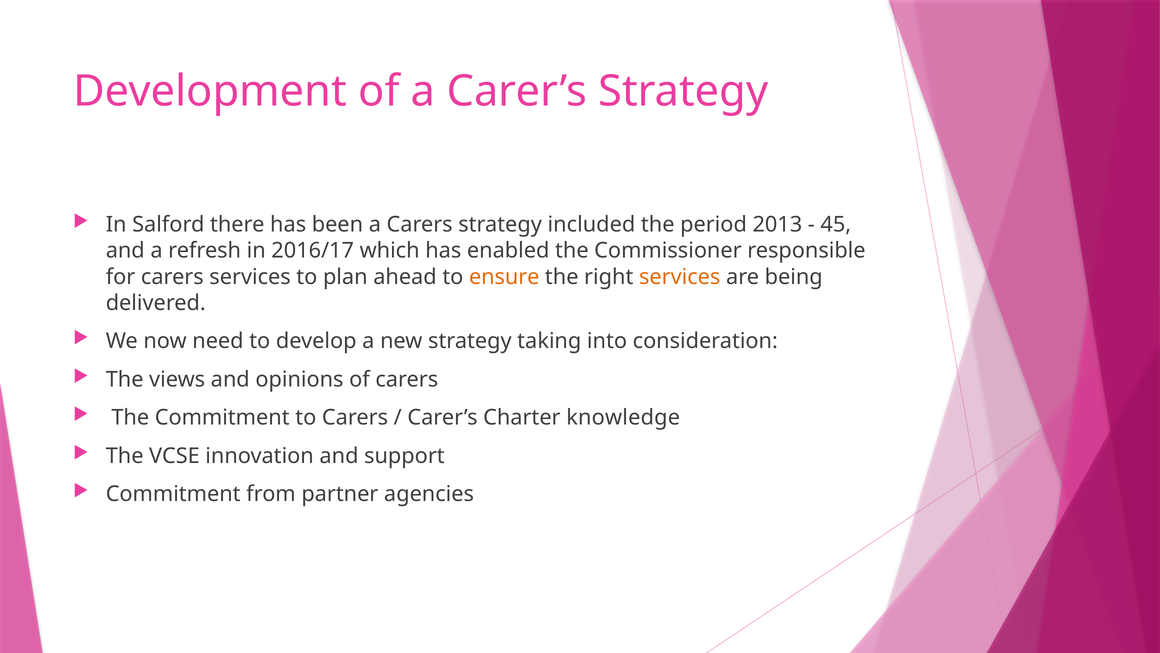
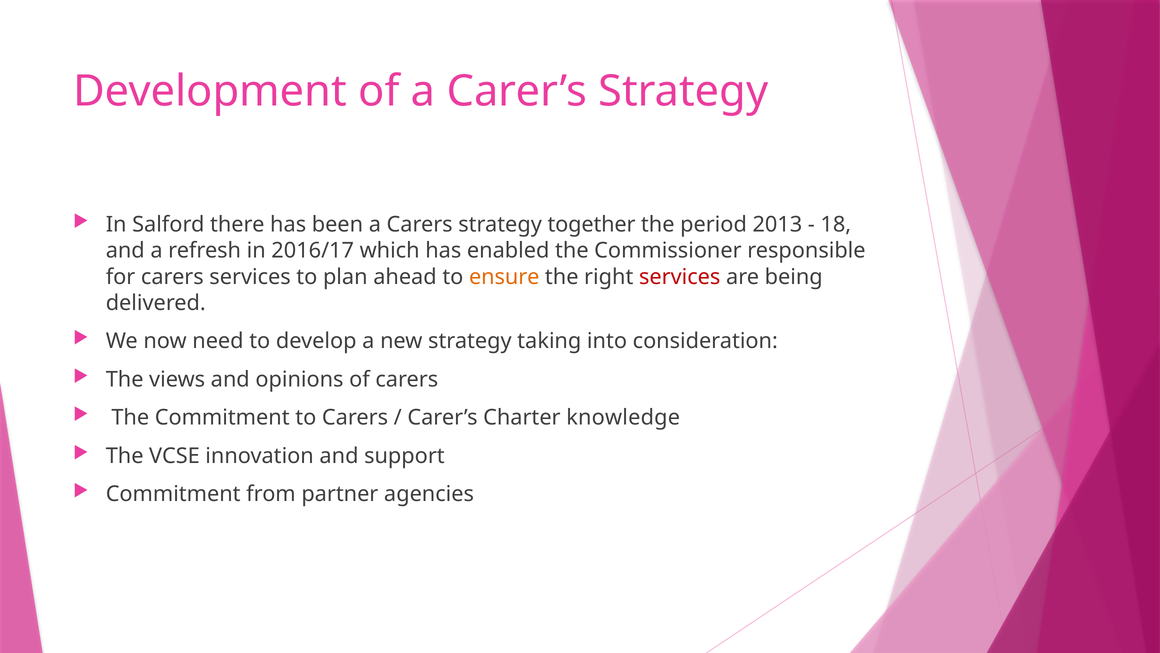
included: included -> together (592, 225)
45: 45 -> 18 (836, 225)
services colour: orange -> red (680, 277)
